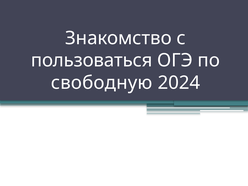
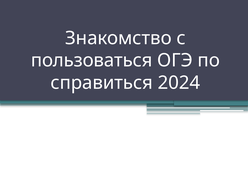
свободную: свободную -> справиться (102, 83)
